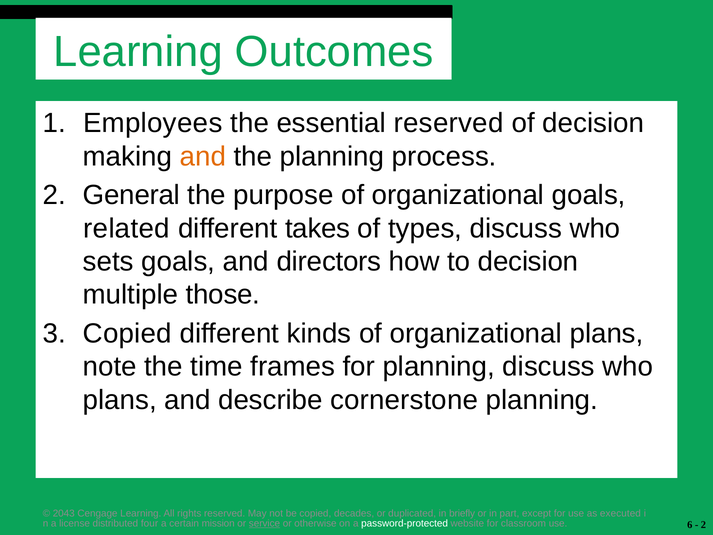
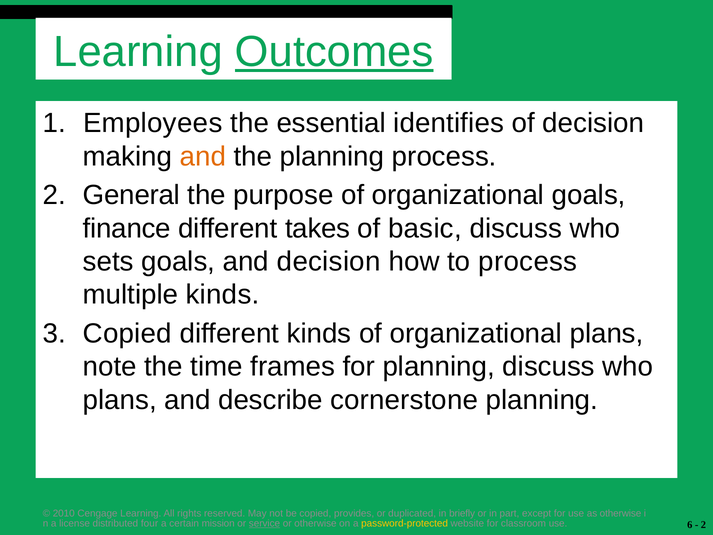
Outcomes underline: none -> present (334, 52)
essential reserved: reserved -> identifies (449, 123)
related: related -> finance (127, 228)
types: types -> basic (425, 228)
and directors: directors -> decision (329, 261)
to decision: decision -> process (528, 261)
multiple those: those -> kinds (223, 295)
2043: 2043 -> 2010 (64, 513)
decades: decades -> provides (354, 513)
as executed: executed -> otherwise (621, 513)
password-protected colour: white -> yellow (405, 523)
